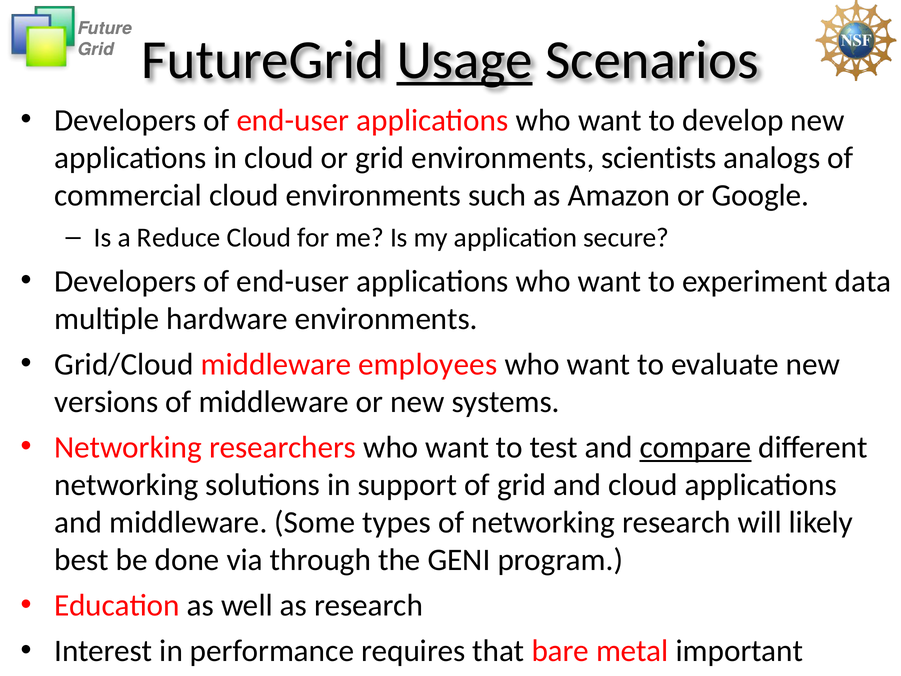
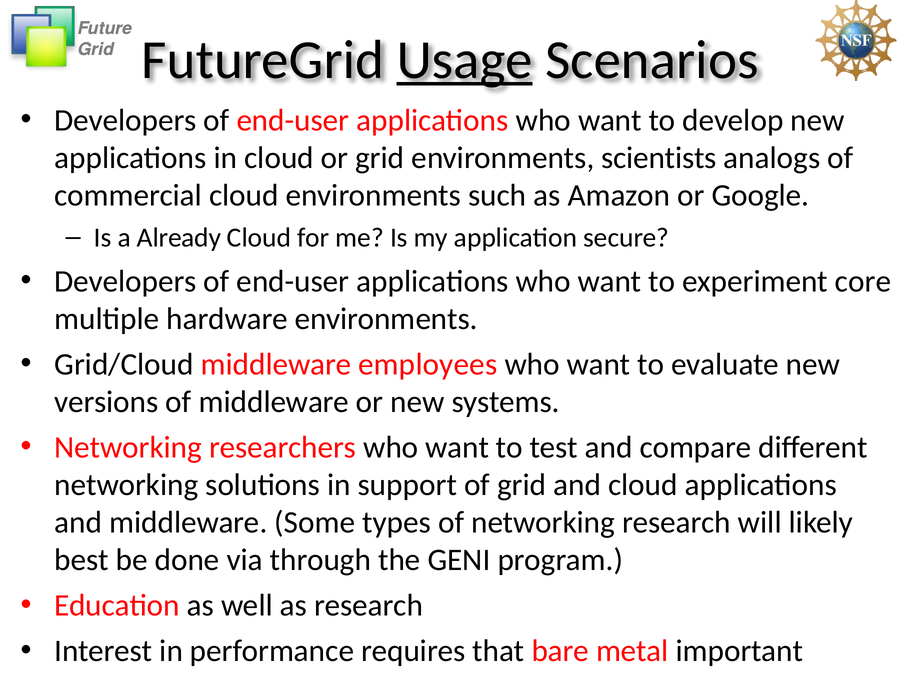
Reduce: Reduce -> Already (179, 238)
data: data -> core (863, 281)
compare underline: present -> none (695, 447)
